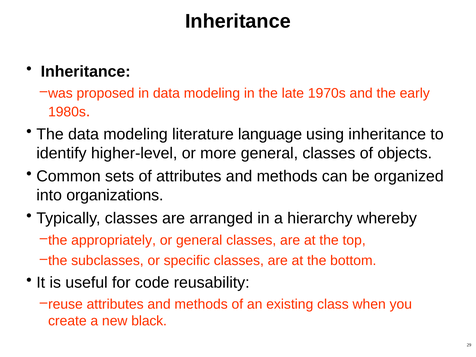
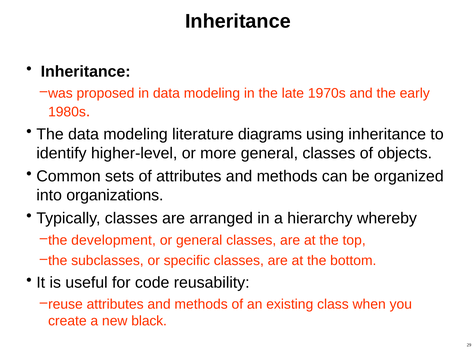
language: language -> diagrams (270, 134)
appropriately: appropriately -> development (114, 240)
